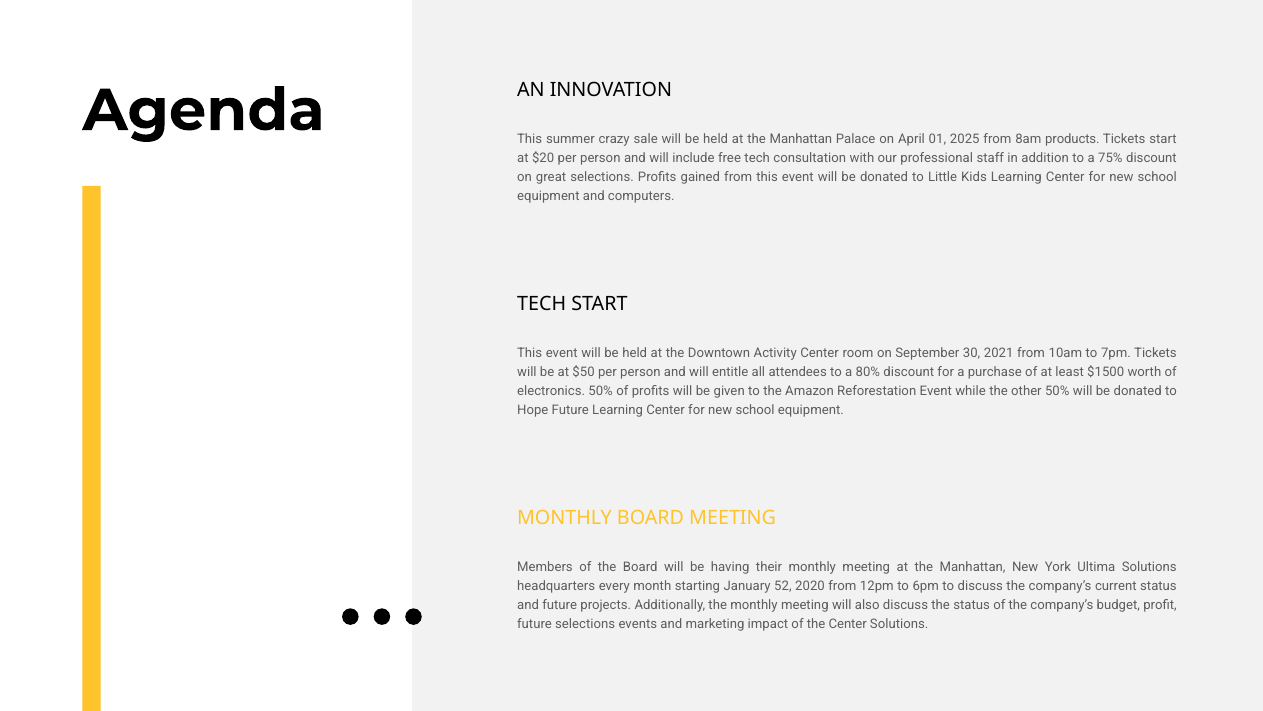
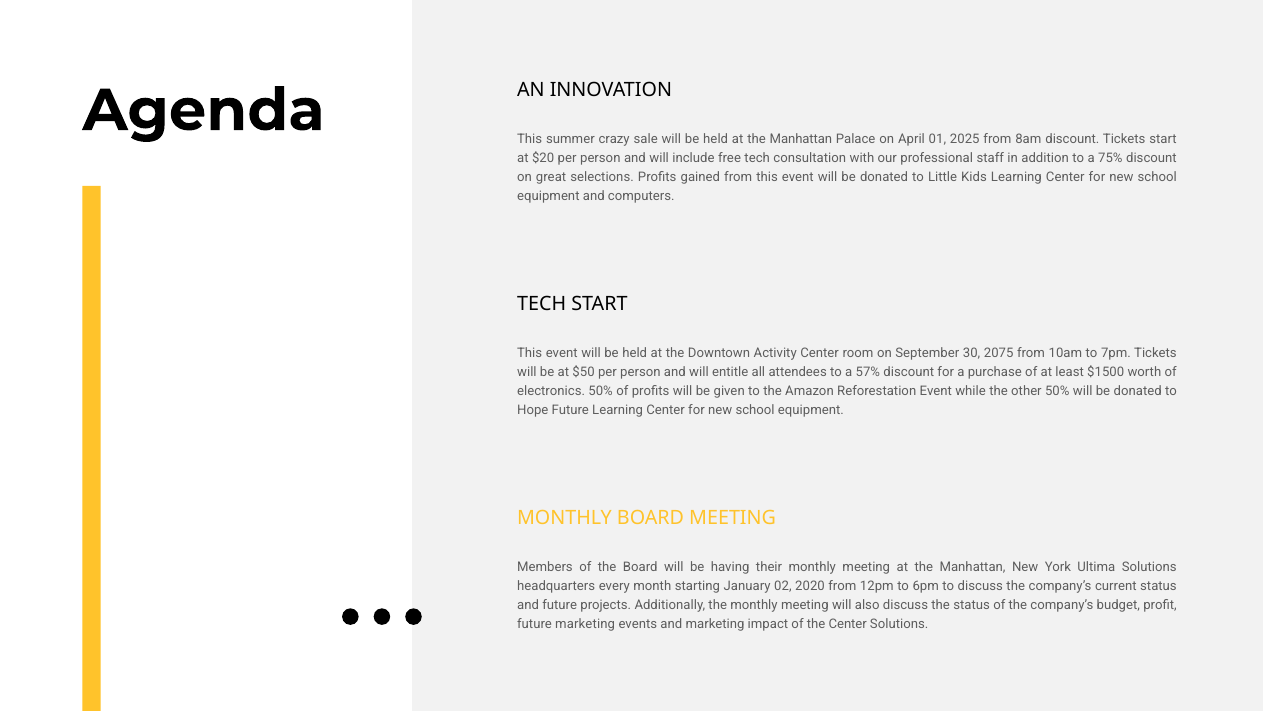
8am products: products -> discount (1072, 140)
2021: 2021 -> 2075 (999, 353)
80%: 80% -> 57% (868, 372)
52: 52 -> 02 (783, 585)
future selections: selections -> marketing (585, 623)
